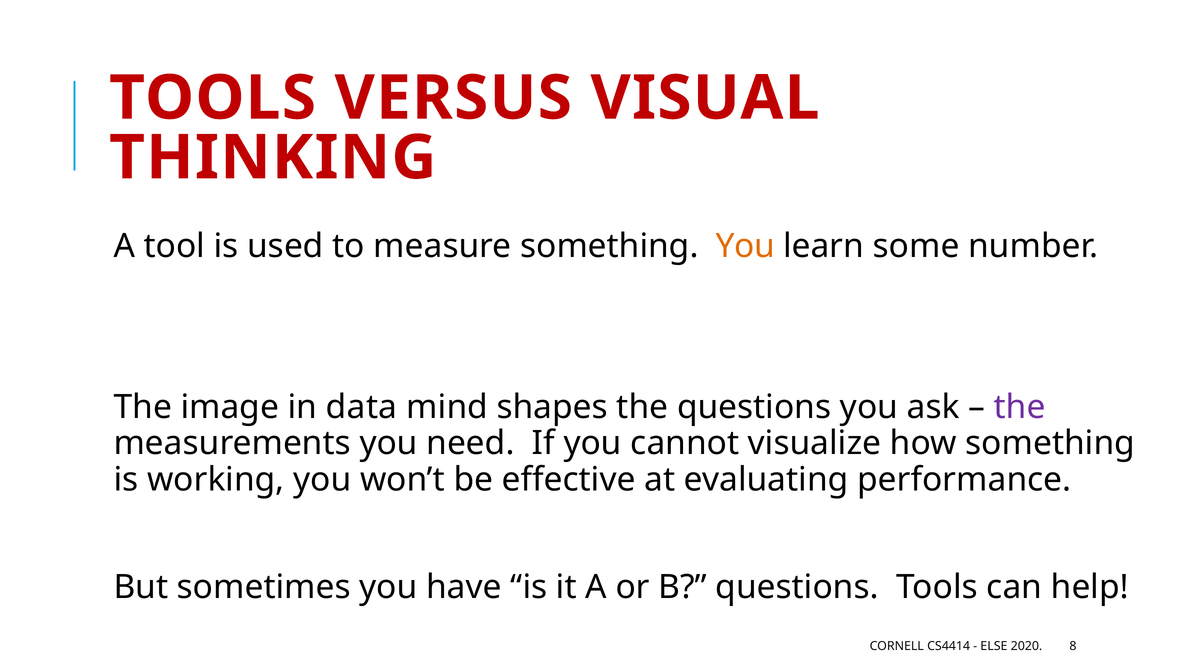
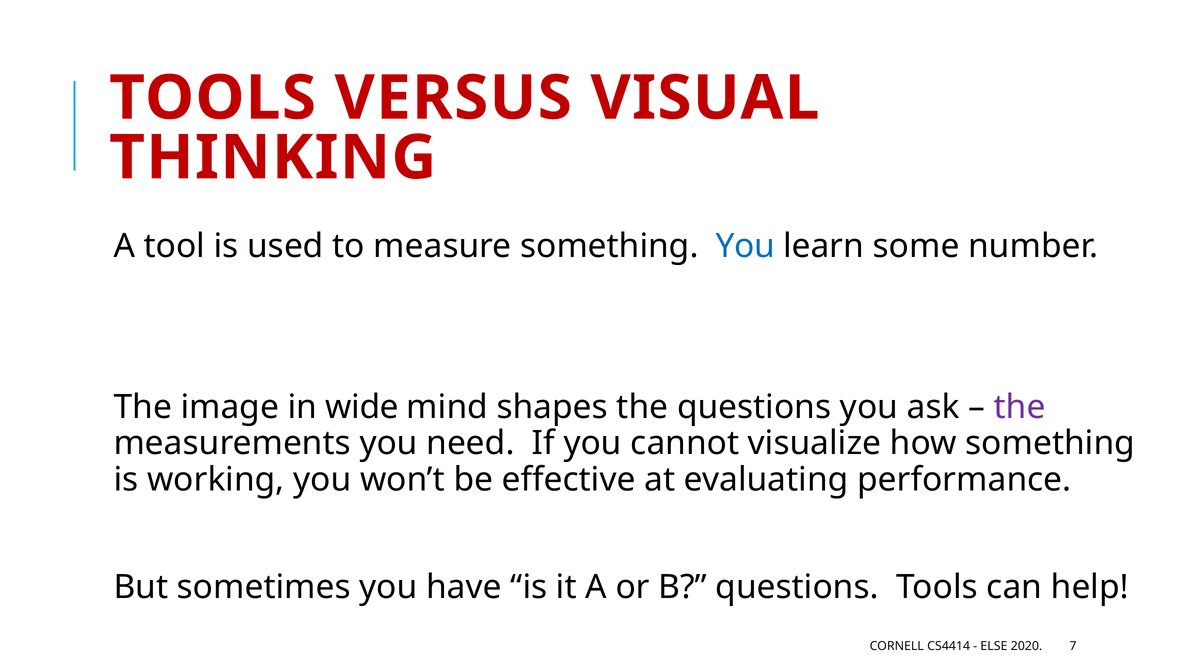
You colour: orange -> blue (745, 246)
data: data -> wide (362, 407)
8: 8 -> 7 (1073, 646)
